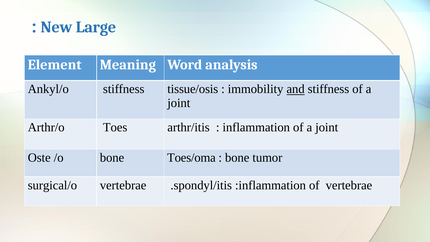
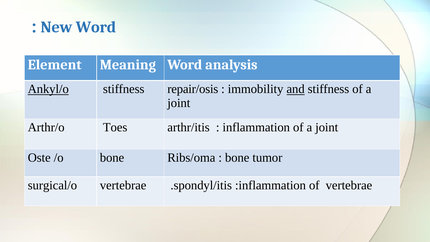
New Large: Large -> Word (96, 27)
Ankyl/o underline: none -> present (48, 89)
tissue/osis: tissue/osis -> repair/osis (193, 89)
Toes/oma: Toes/oma -> Ribs/oma (191, 158)
